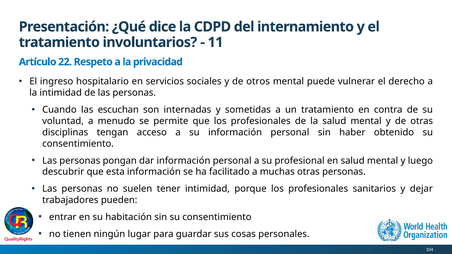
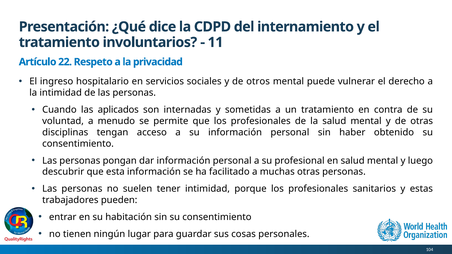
escuchan: escuchan -> aplicados (118, 110)
dejar: dejar -> estas (421, 189)
